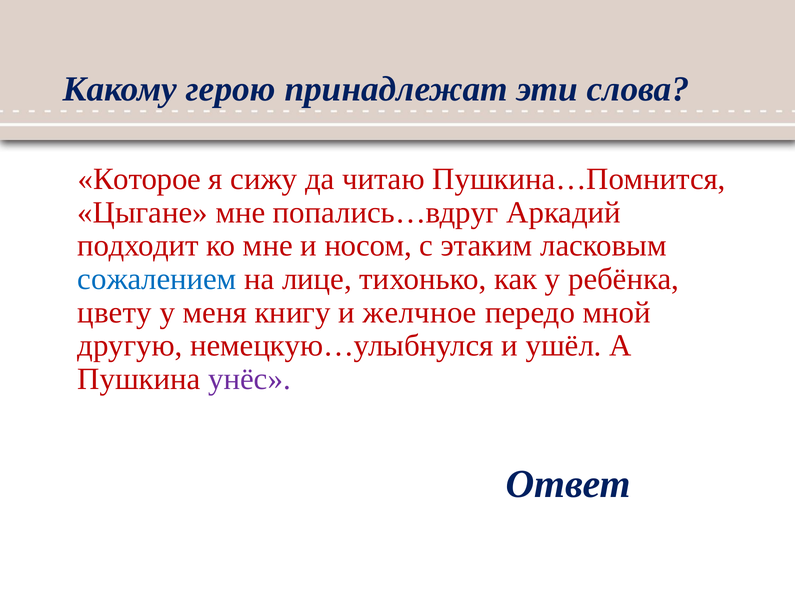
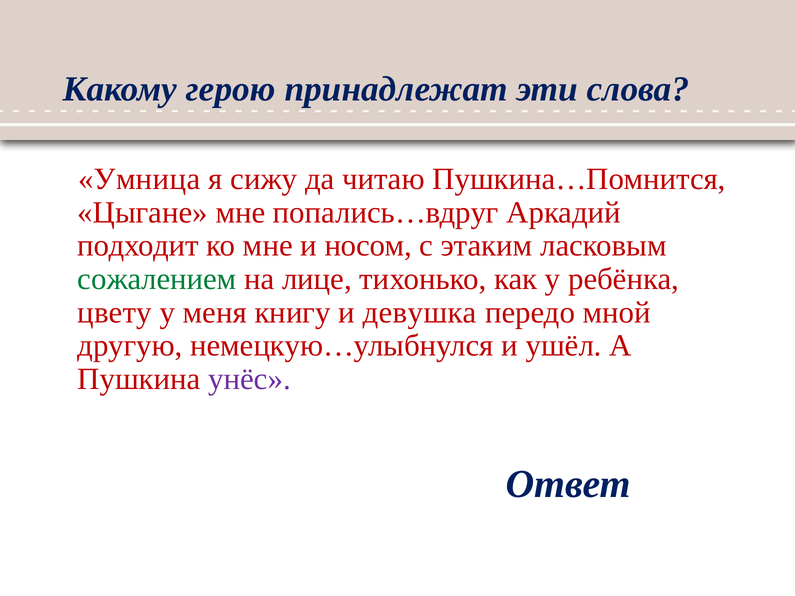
Которое: Которое -> Умница (139, 179)
сожалением colour: blue -> green (157, 279)
желчное: желчное -> девушка (420, 312)
